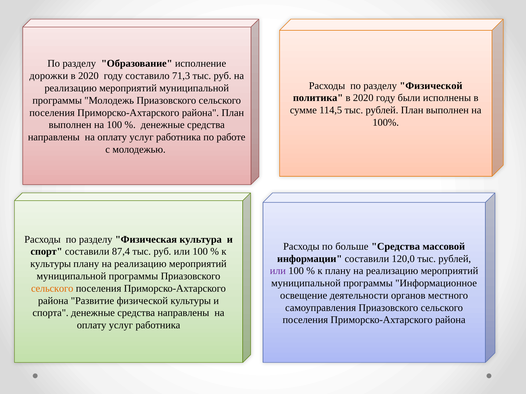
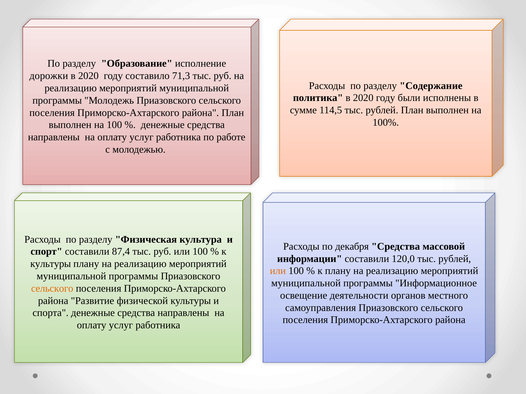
разделу Физической: Физической -> Содержание (431, 86)
больше: больше -> декабря (352, 247)
или colour: purple -> orange (278, 271)
